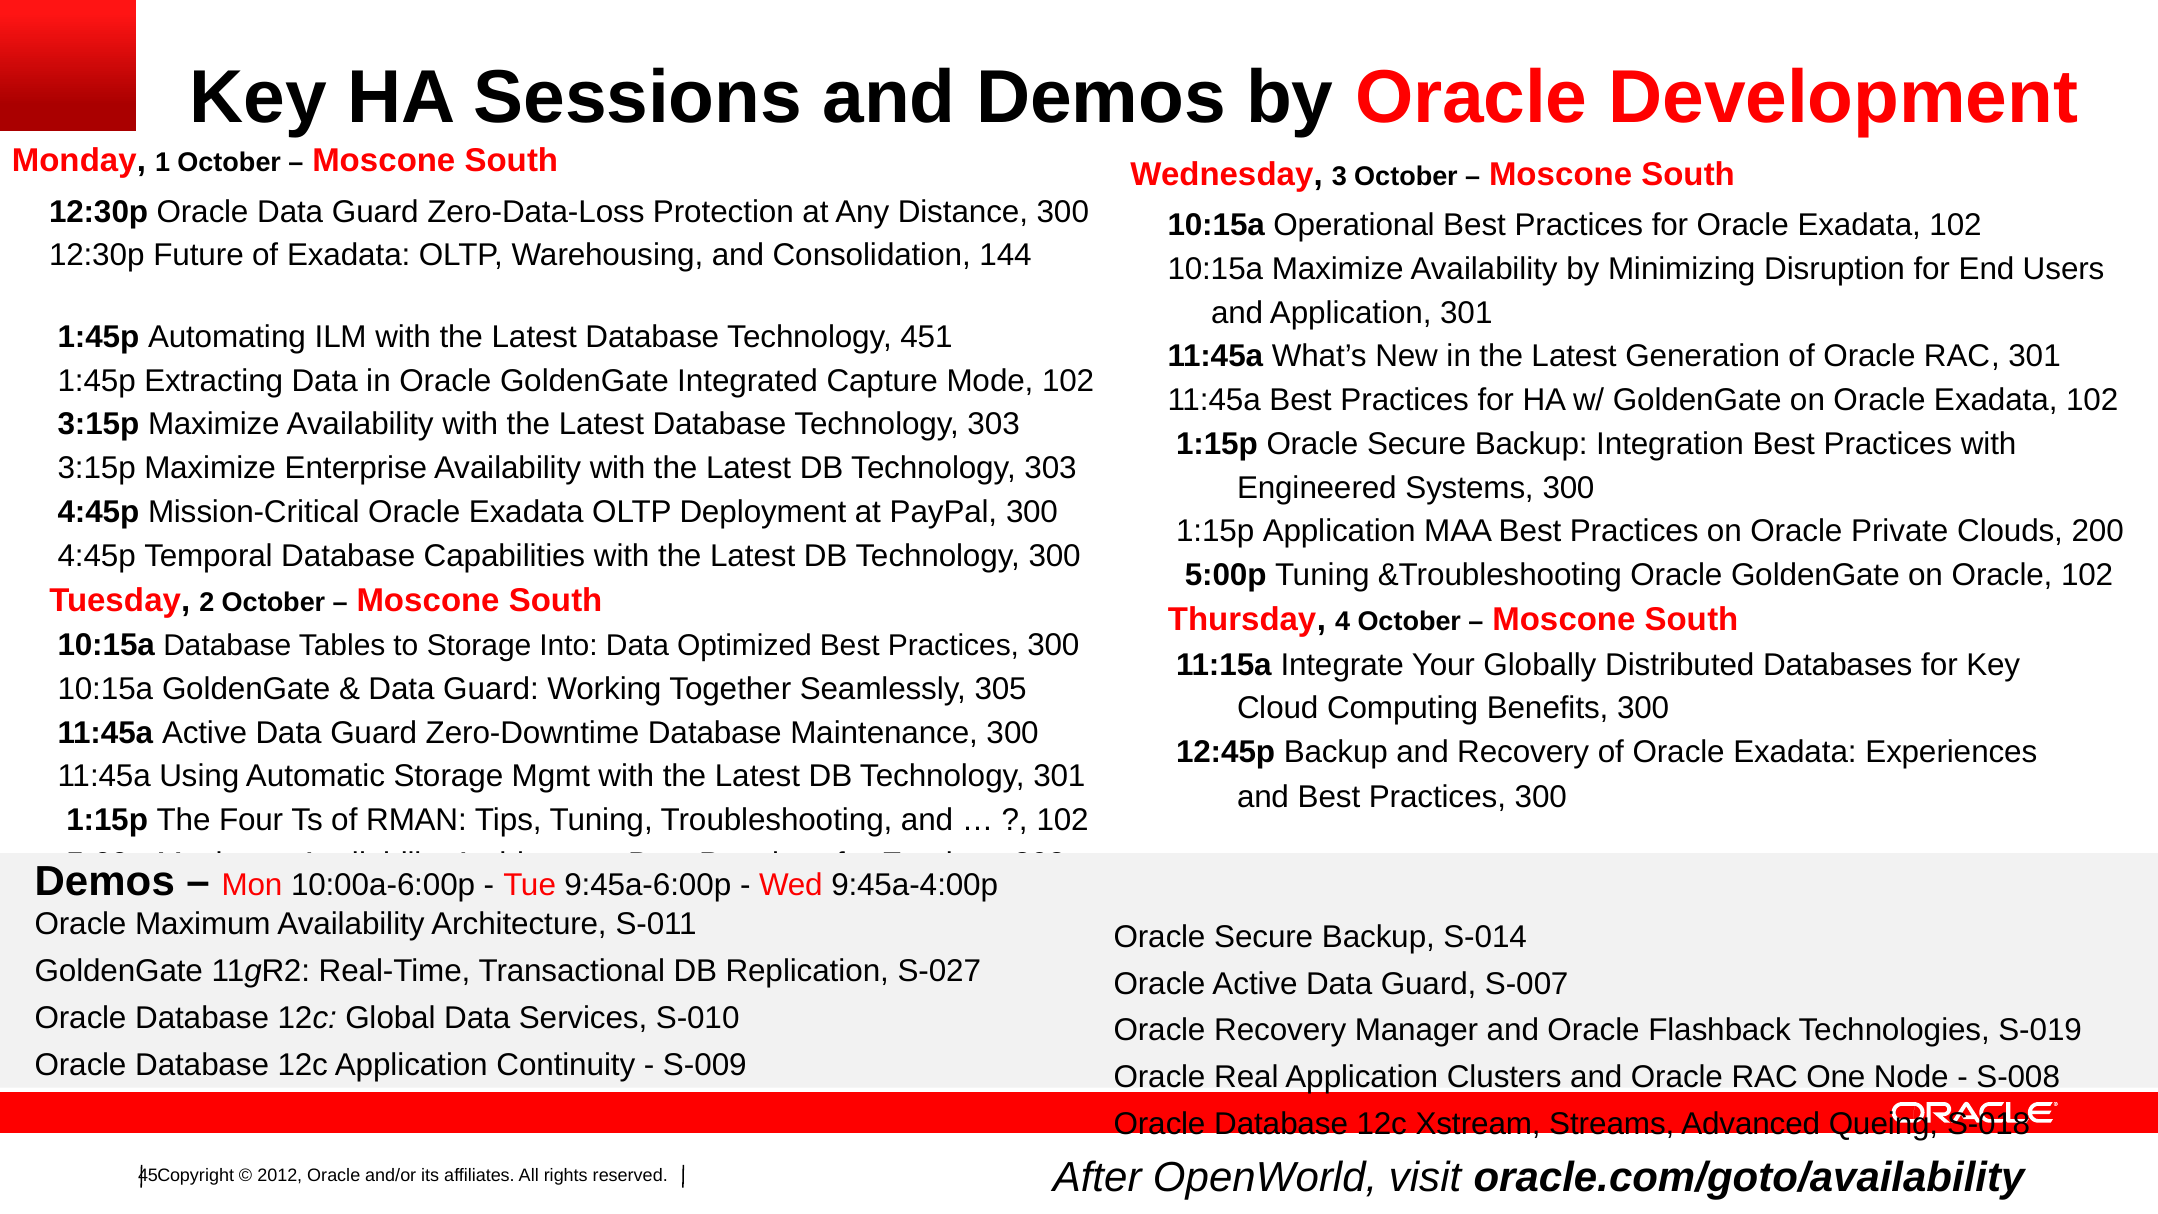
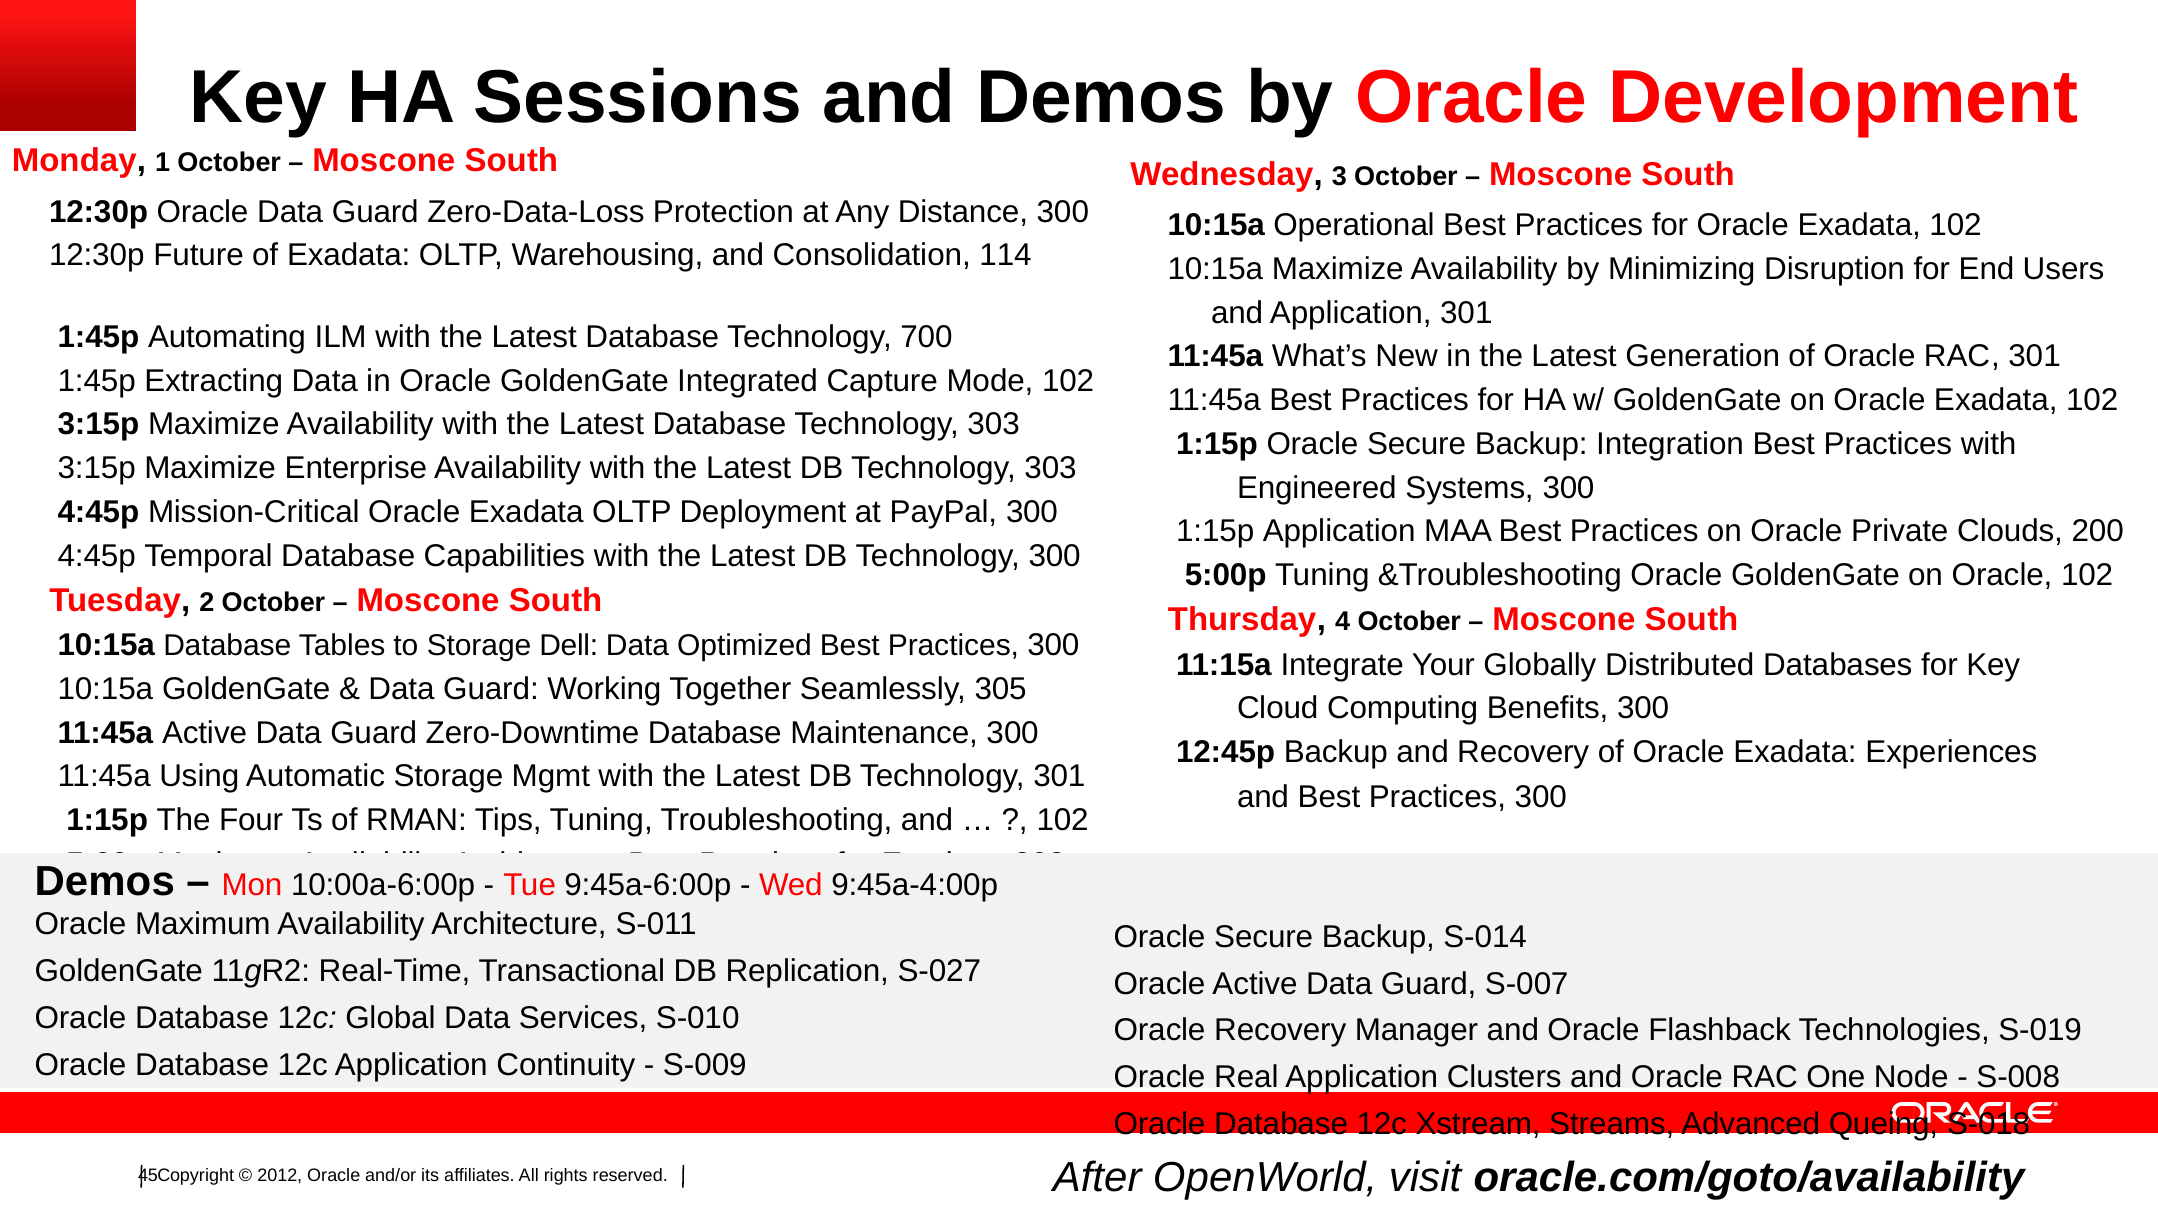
144: 144 -> 114 (1006, 255)
451: 451 -> 700 (926, 337)
Into: Into -> Dell (569, 646)
